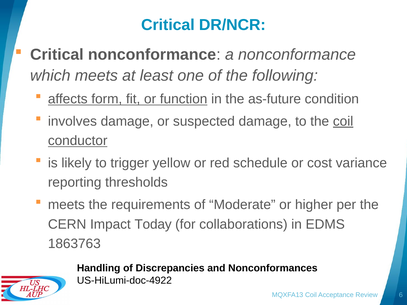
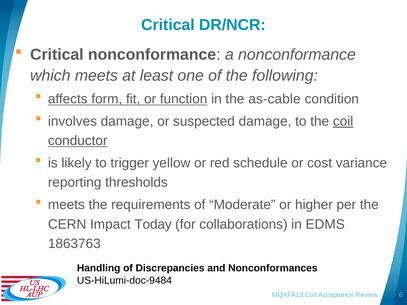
as-future: as-future -> as-cable (274, 99)
US-HiLumi-doc-4922: US-HiLumi-doc-4922 -> US-HiLumi-doc-9484 (124, 281)
